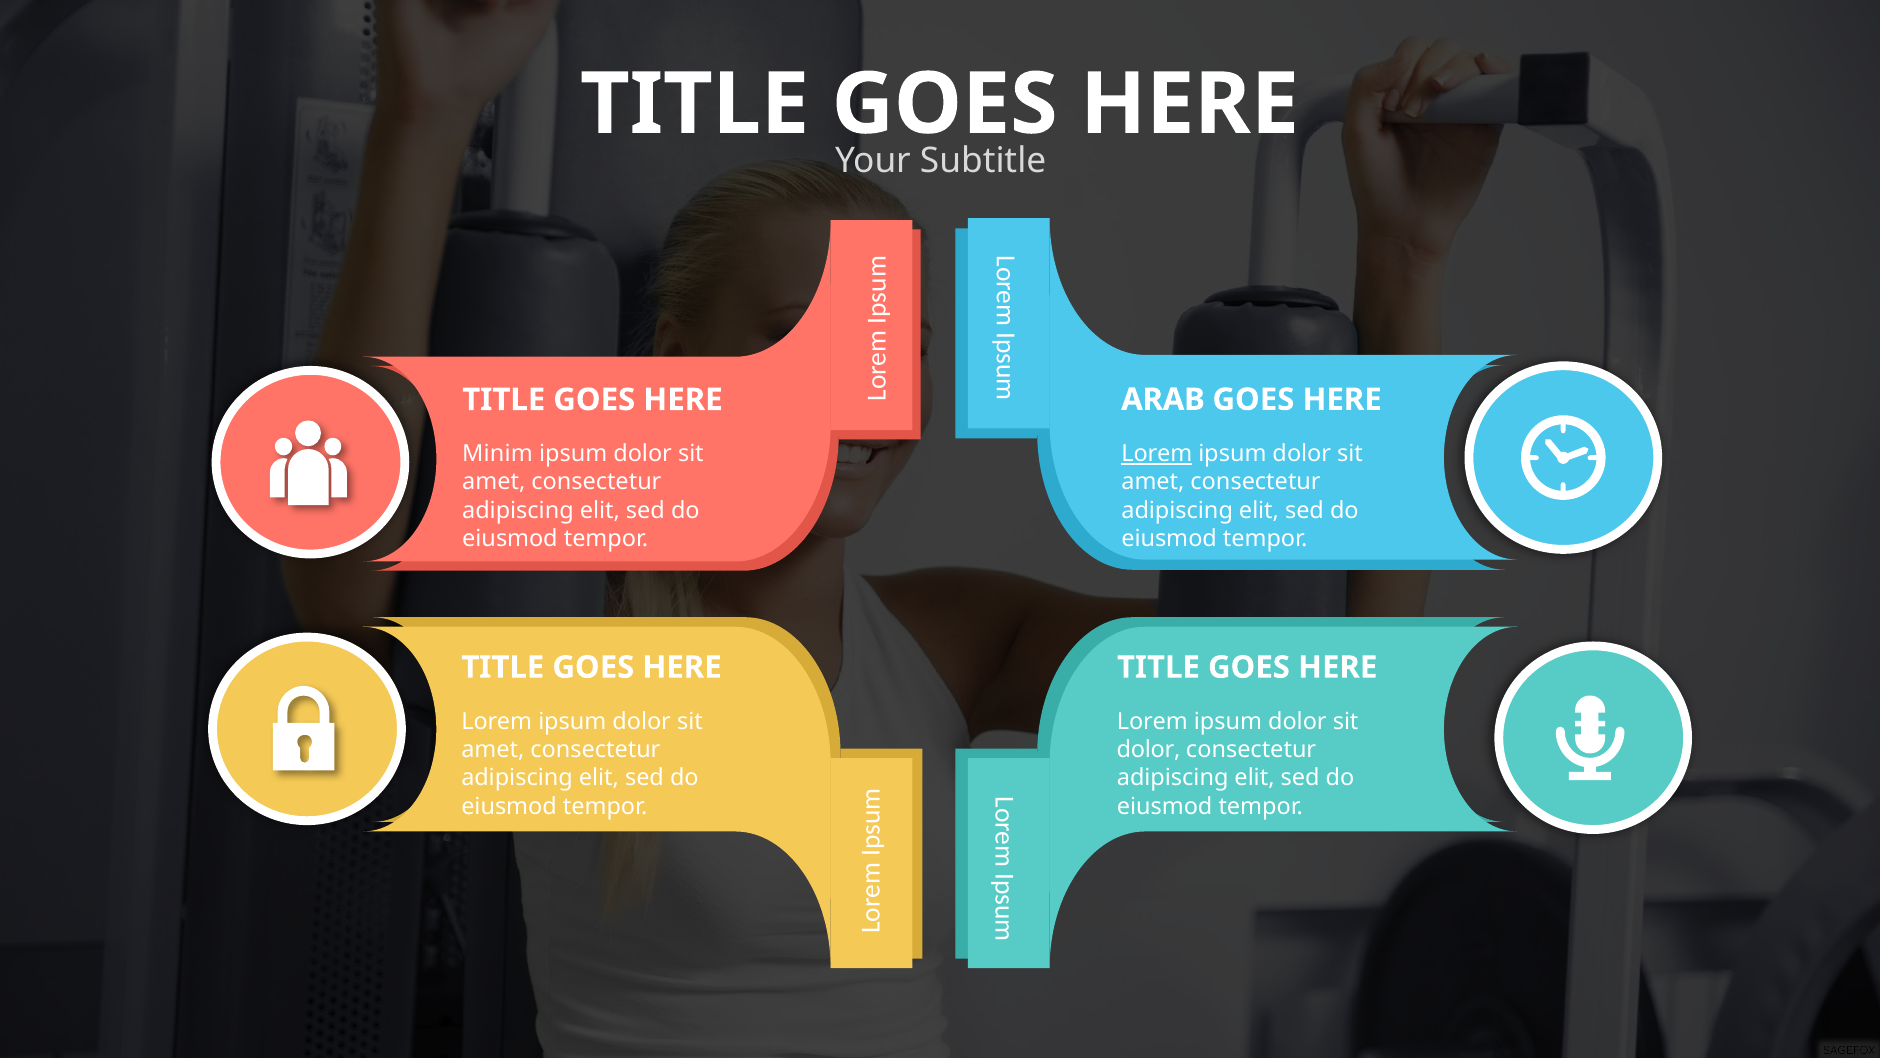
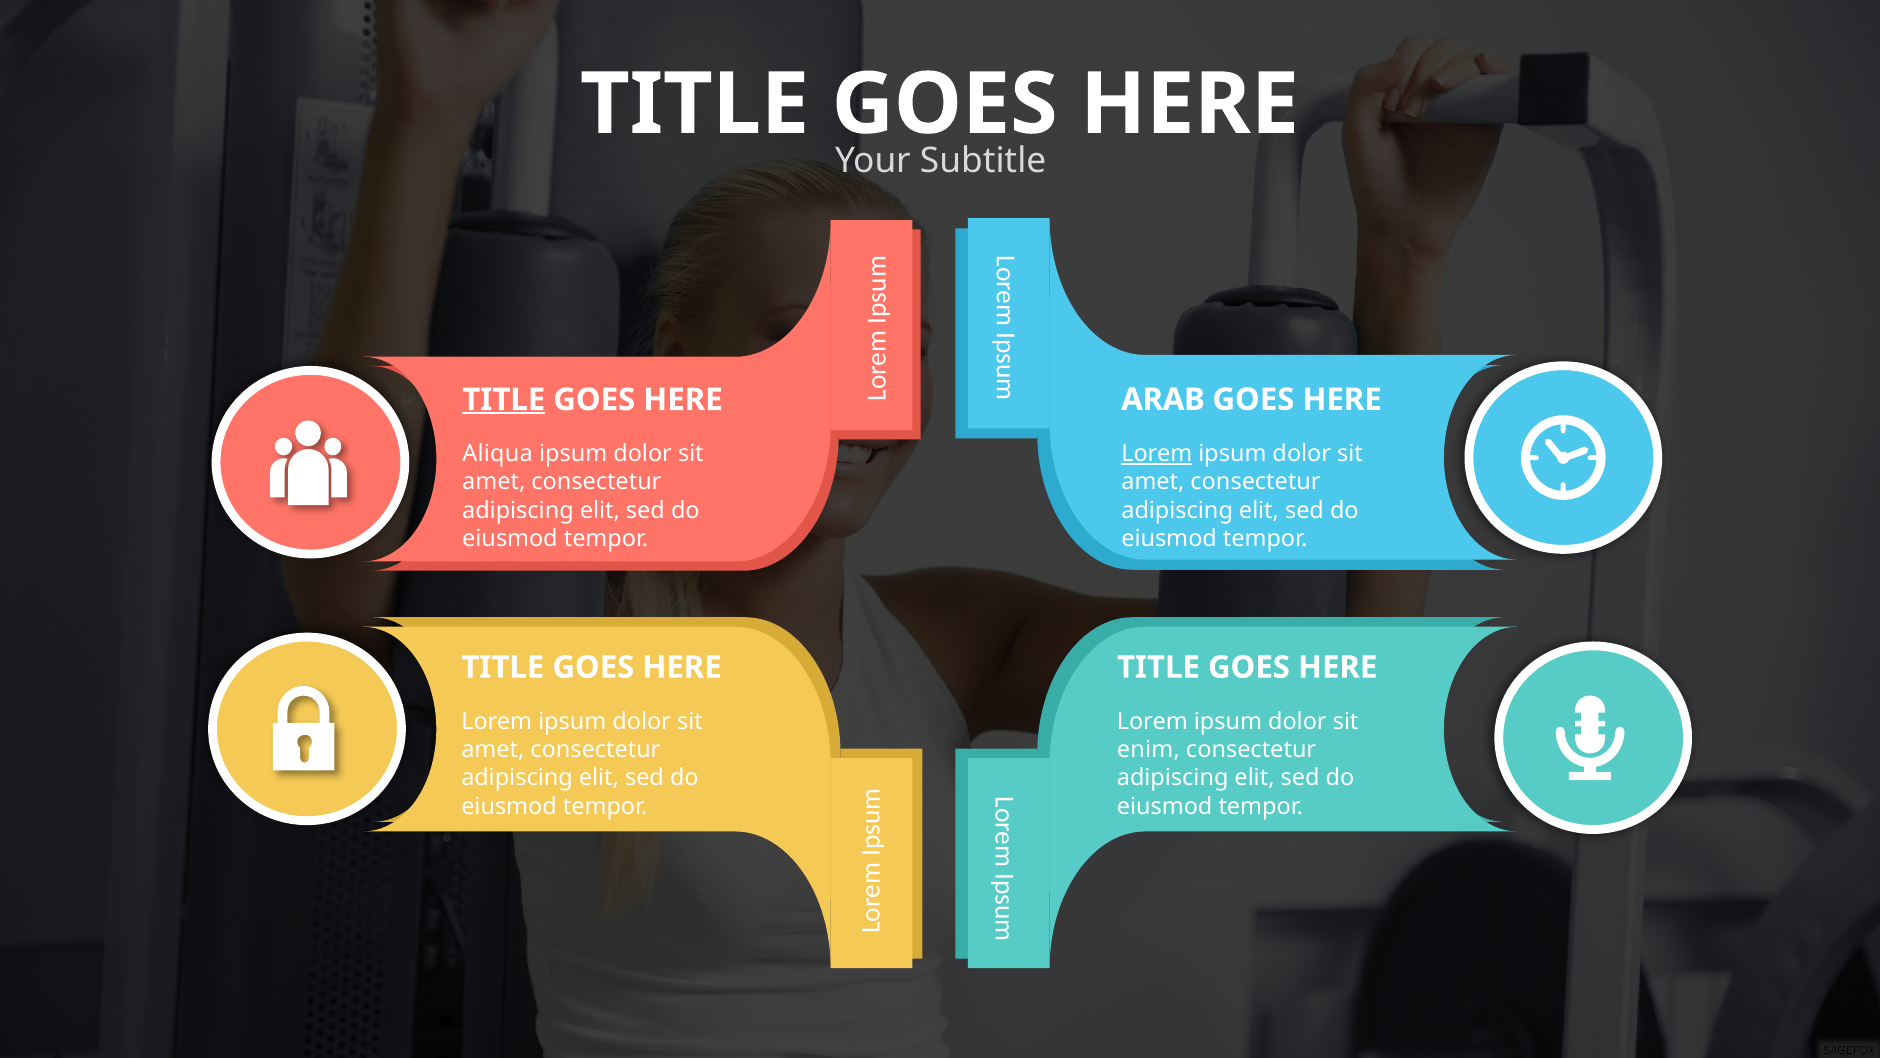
TITLE underline: none -> present (504, 400)
Minim: Minim -> Aliqua (498, 454)
dolor: dolor -> enim (1148, 749)
